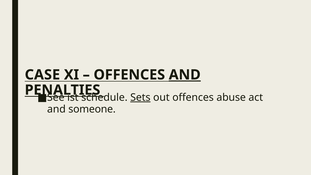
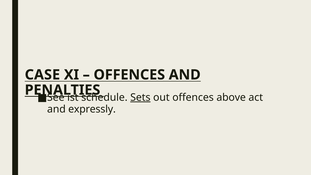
AND underline: present -> none (185, 75)
abuse: abuse -> above (231, 97)
someone: someone -> expressly (92, 109)
